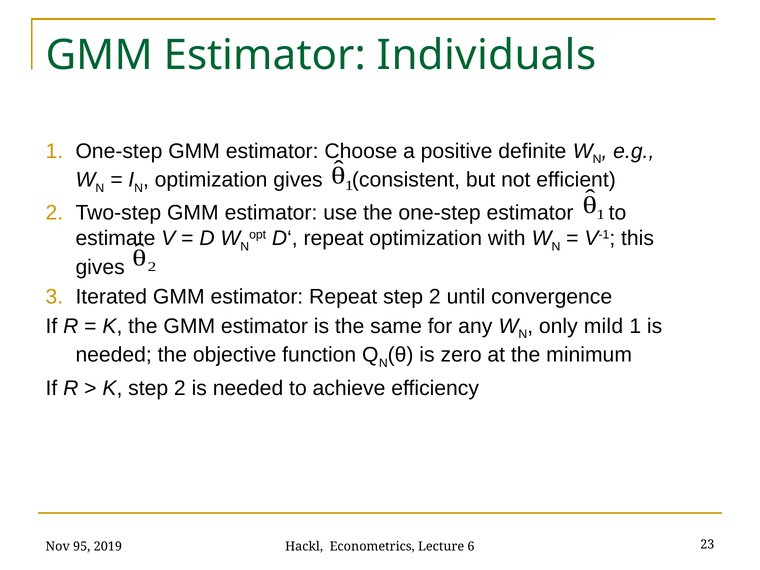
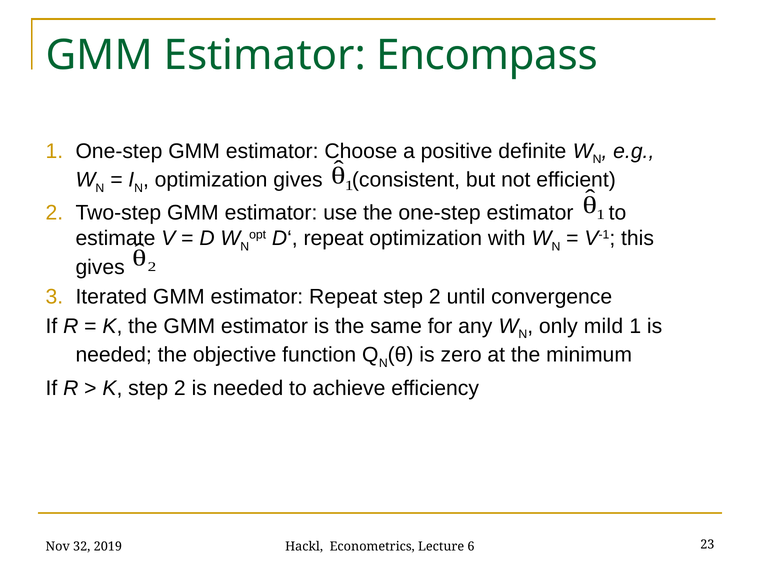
Individuals: Individuals -> Encompass (487, 55)
95: 95 -> 32 (82, 546)
